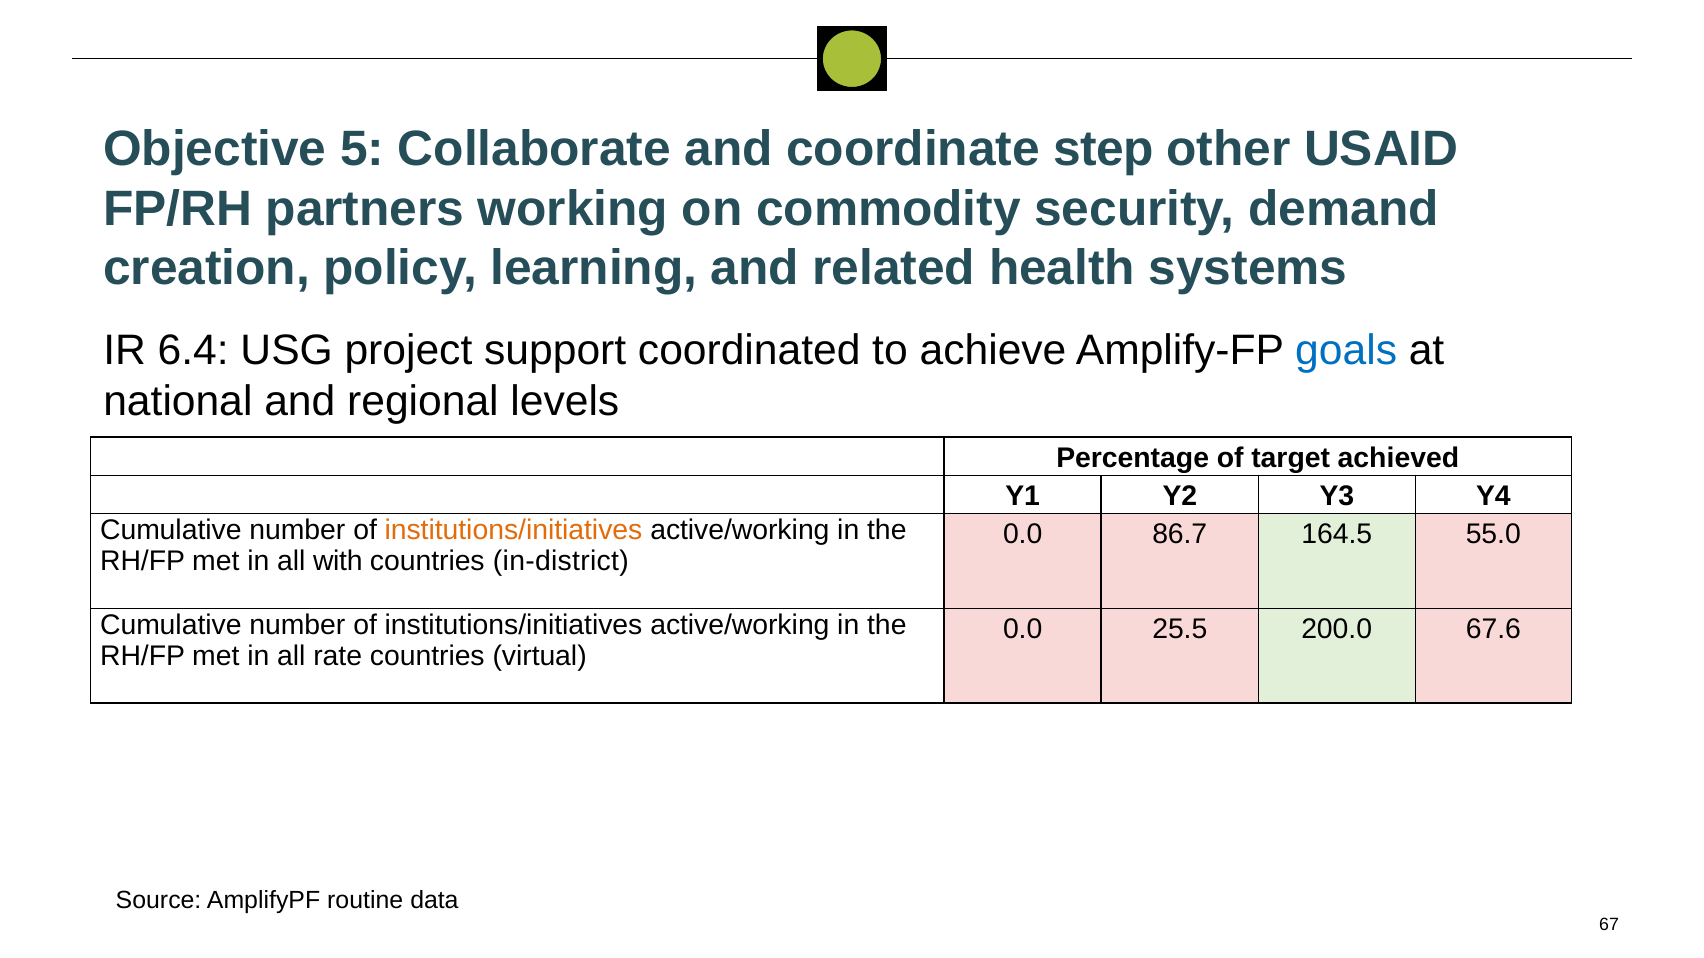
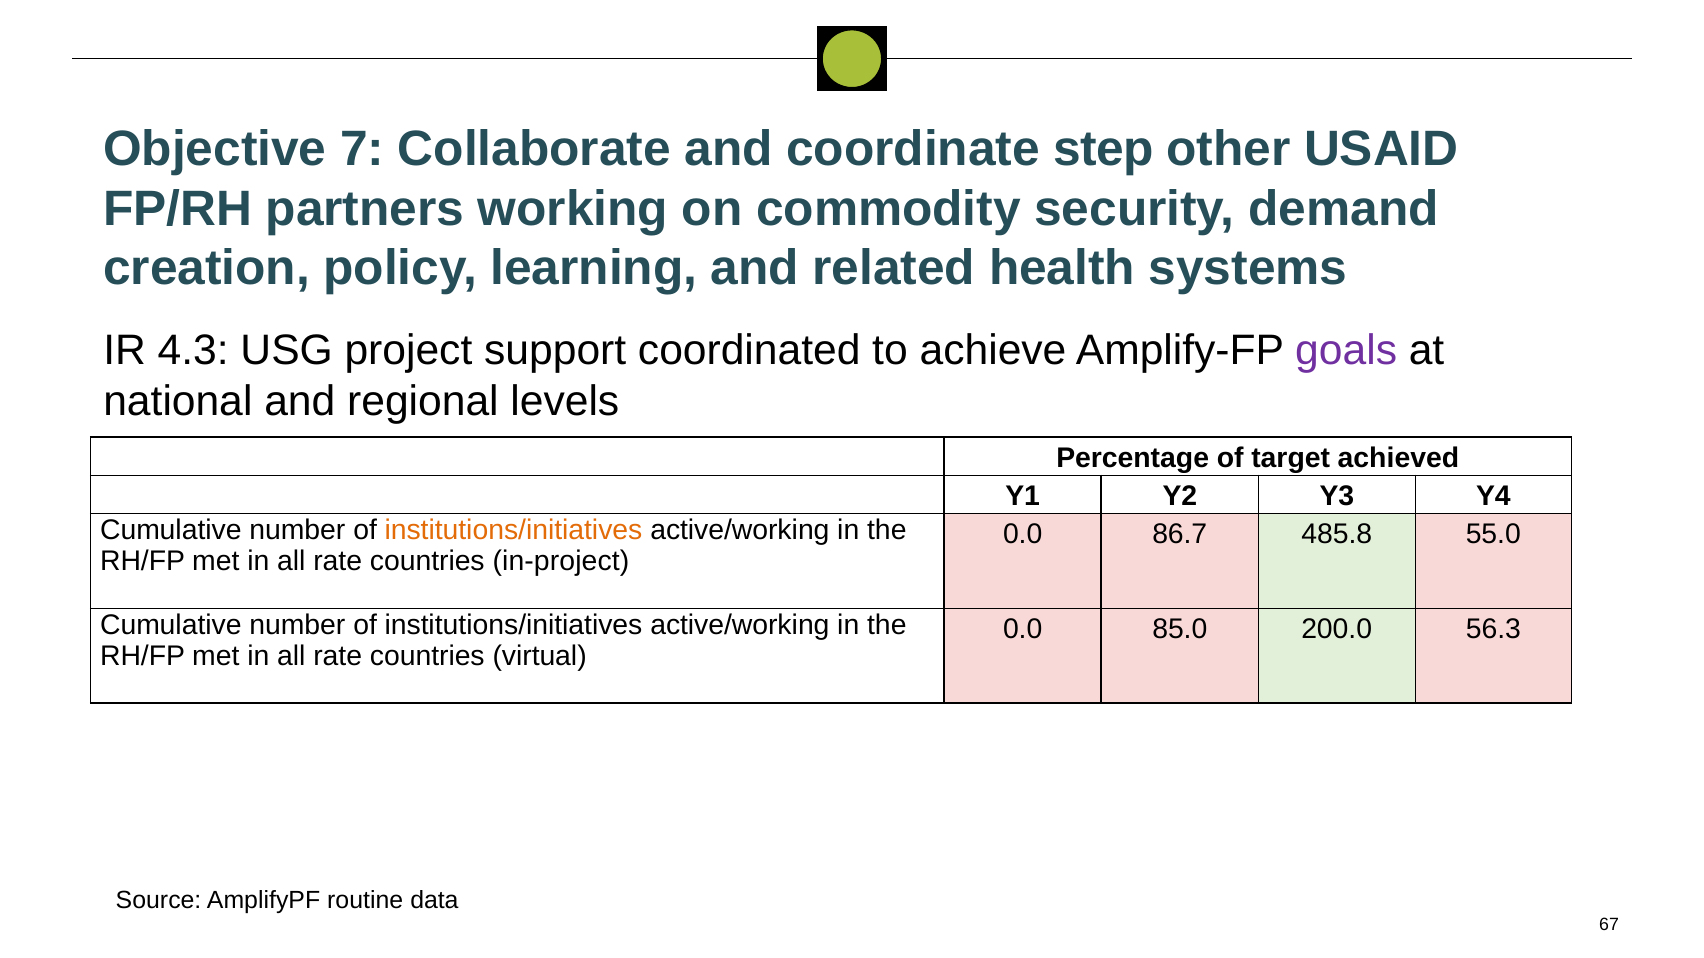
5: 5 -> 7 (362, 149)
6.4: 6.4 -> 4.3 (193, 351)
goals colour: blue -> purple (1346, 351)
164.5: 164.5 -> 485.8 (1337, 535)
with: with -> rate (338, 562)
in-district: in-district -> in-project (561, 562)
25.5: 25.5 -> 85.0 (1180, 630)
67.6: 67.6 -> 56.3 (1493, 630)
